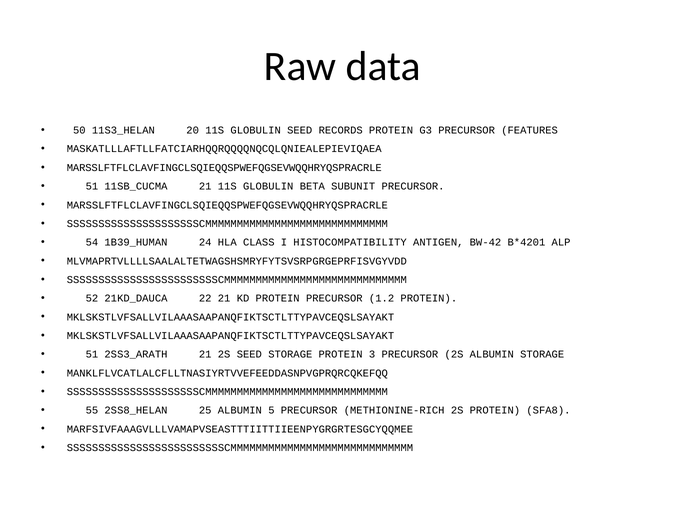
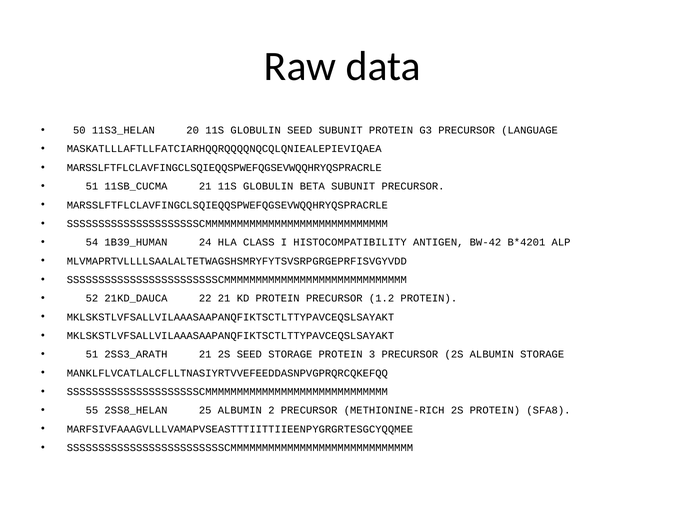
SEED RECORDS: RECORDS -> SUBUNIT (341, 130)
FEATURES: FEATURES -> LANGUAGE (530, 130)
5: 5 -> 2 (271, 410)
